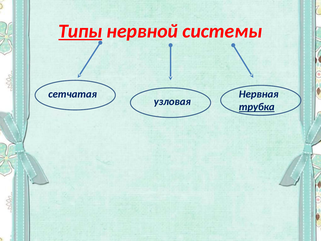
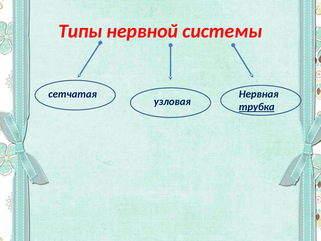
Типы underline: present -> none (80, 31)
